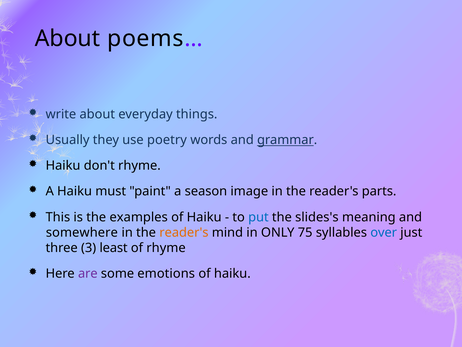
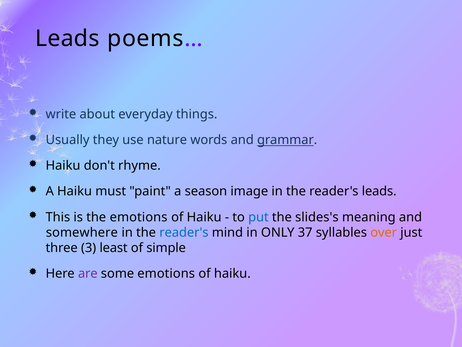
About: About -> Leads (67, 38)
poetry: poetry -> nature (167, 140)
reader's parts: parts -> leads (379, 191)
the examples: examples -> emotions (139, 217)
reader's colour: orange -> blue (184, 232)
75: 75 -> 37 (305, 232)
over colour: blue -> orange (384, 232)
of rhyme: rhyme -> simple (166, 248)
